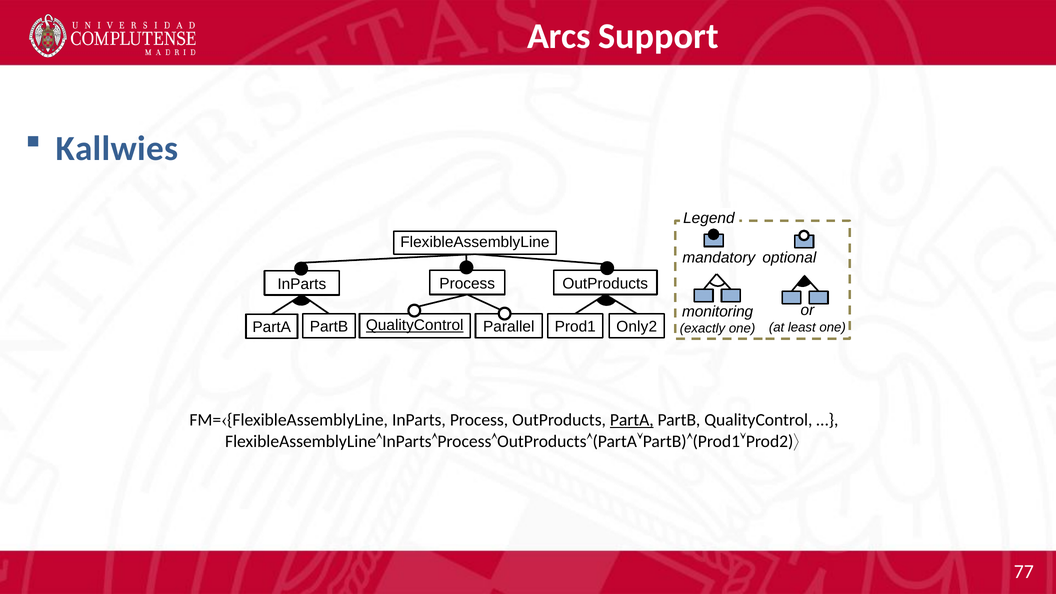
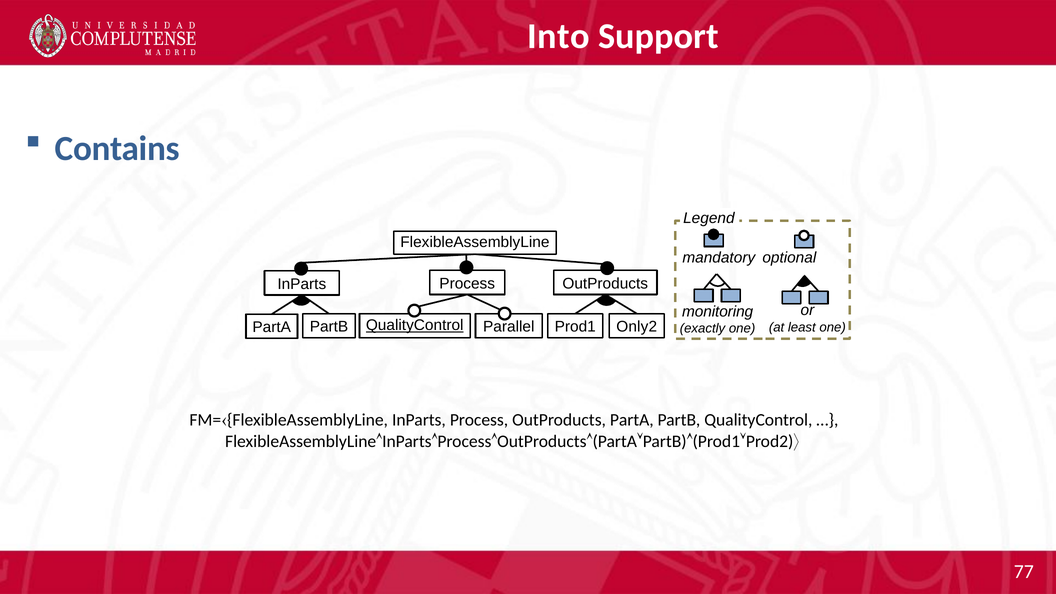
Arcs: Arcs -> Into (559, 36)
Kallwies: Kallwies -> Contains (117, 148)
PartA underline: present -> none (632, 420)
